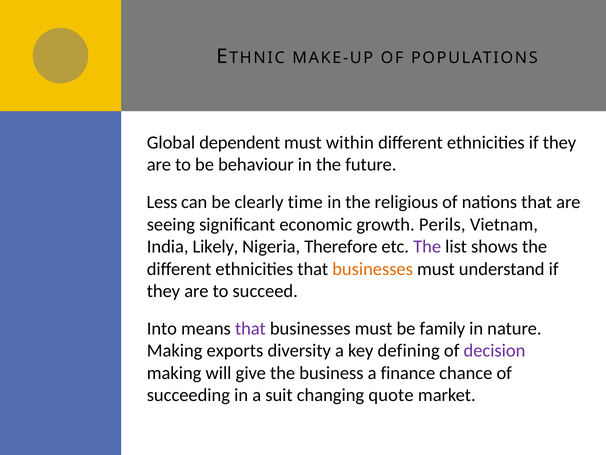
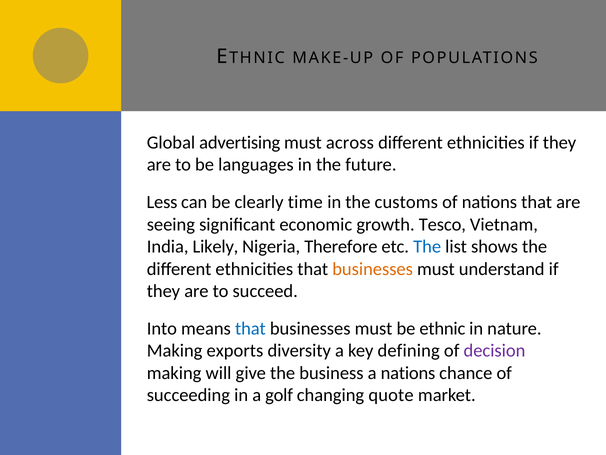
dependent: dependent -> advertising (240, 142)
within: within -> across (350, 142)
behaviour: behaviour -> languages (256, 165)
religious: religious -> customs (406, 202)
Perils: Perils -> Tesco (442, 224)
The colour: purple -> blue (427, 246)
that colour: purple -> blue (250, 328)
family: family -> ethnic (442, 328)
a finance: finance -> nations (408, 373)
suit: suit -> golf (279, 395)
